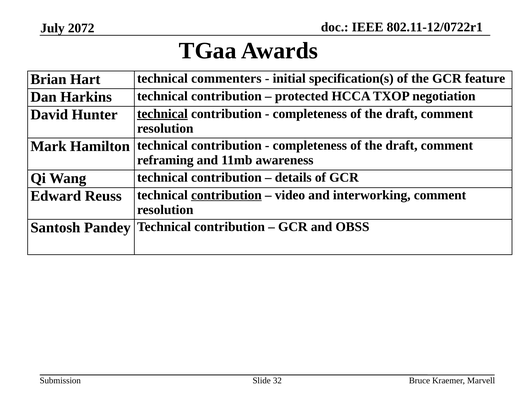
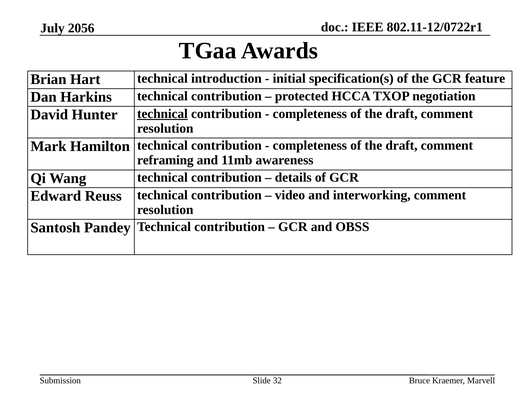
2072: 2072 -> 2056 (81, 28)
commenters: commenters -> introduction (226, 79)
contribution underline: present -> none (226, 195)
